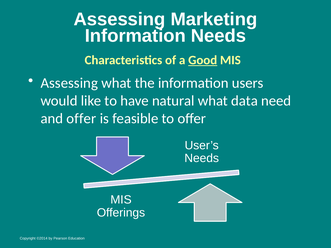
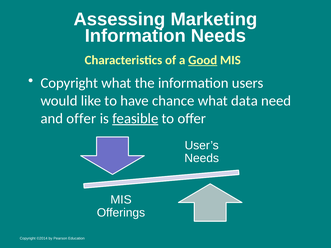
Assessing: Assessing -> Copyright (69, 83)
natural: natural -> chance (173, 101)
feasible underline: none -> present (135, 119)
